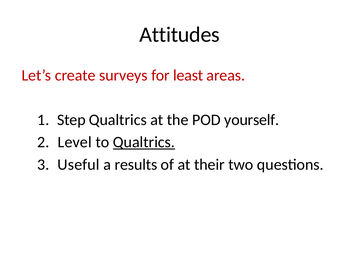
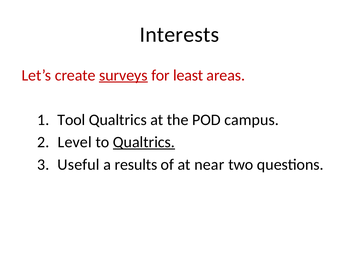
Attitudes: Attitudes -> Interests (179, 35)
surveys underline: none -> present (123, 75)
Step: Step -> Tool (71, 120)
yourself: yourself -> campus (252, 120)
their: their -> near (209, 165)
